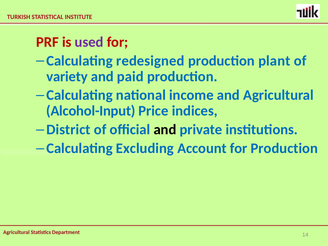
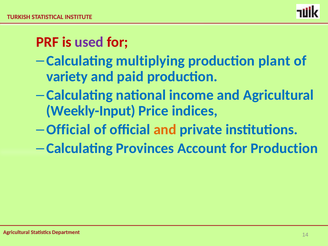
redesigned: redesigned -> multiplying (150, 61)
Alcohol-Input: Alcohol-Input -> Weekly-Input (91, 111)
District: District -> Official (68, 130)
and colour: black -> orange (165, 130)
Excluding: Excluding -> Provinces (145, 148)
